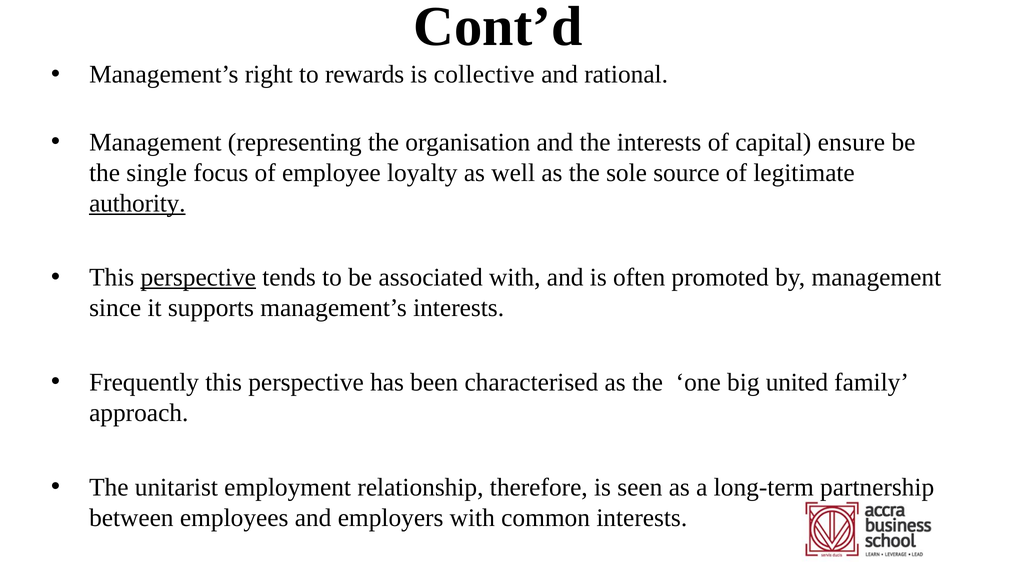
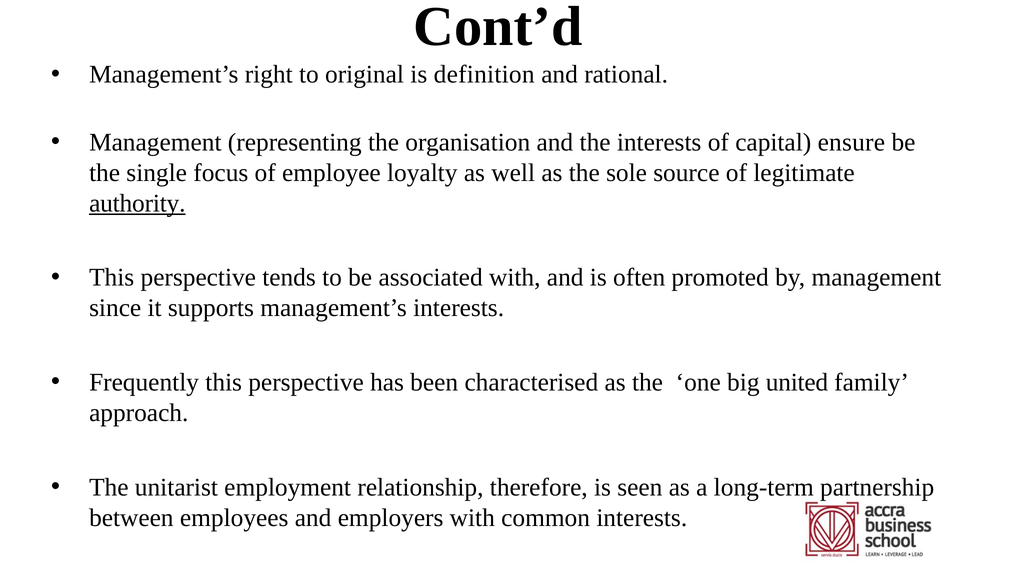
rewards: rewards -> original (365, 75)
collective: collective -> definition (484, 75)
perspective underline: present -> none (198, 278)
